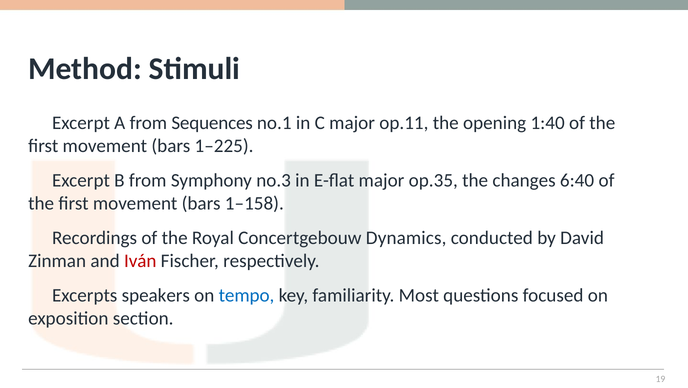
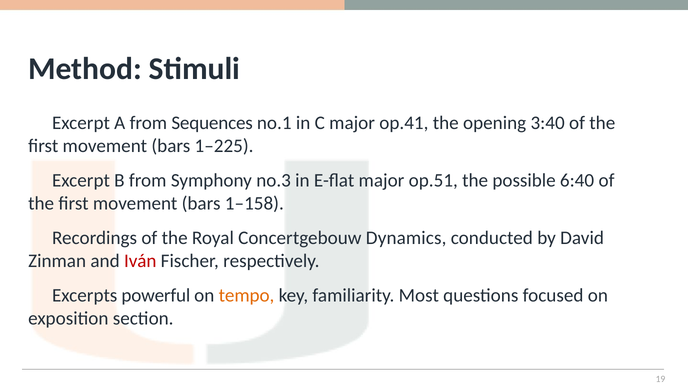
op.11: op.11 -> op.41 (404, 123)
1:40: 1:40 -> 3:40 (548, 123)
op.35: op.35 -> op.51 (433, 180)
changes: changes -> possible (524, 180)
speakers: speakers -> powerful (156, 295)
tempo colour: blue -> orange (247, 295)
